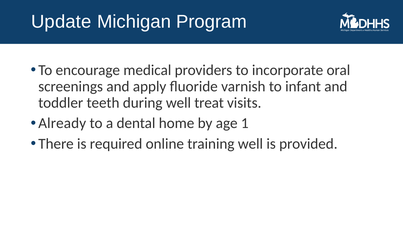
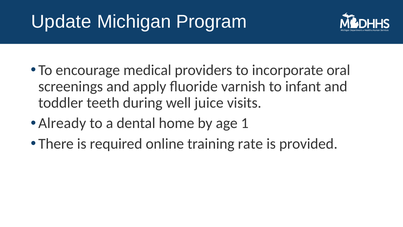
treat: treat -> juice (209, 103)
training well: well -> rate (250, 144)
